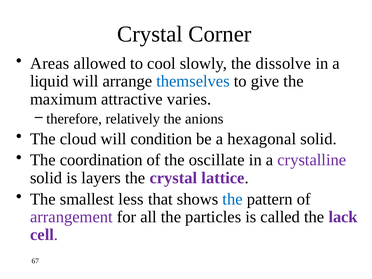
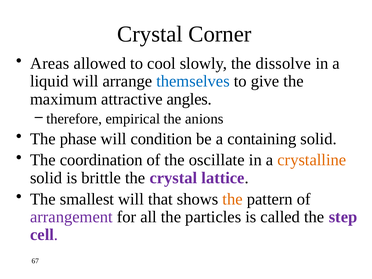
varies: varies -> angles (189, 99)
relatively: relatively -> empirical (133, 119)
cloud: cloud -> phase (78, 139)
hexagonal: hexagonal -> containing (262, 139)
crystalline colour: purple -> orange (312, 160)
layers: layers -> brittle (101, 178)
smallest less: less -> will (131, 199)
the colour: blue -> orange (233, 199)
lack: lack -> step (343, 217)
